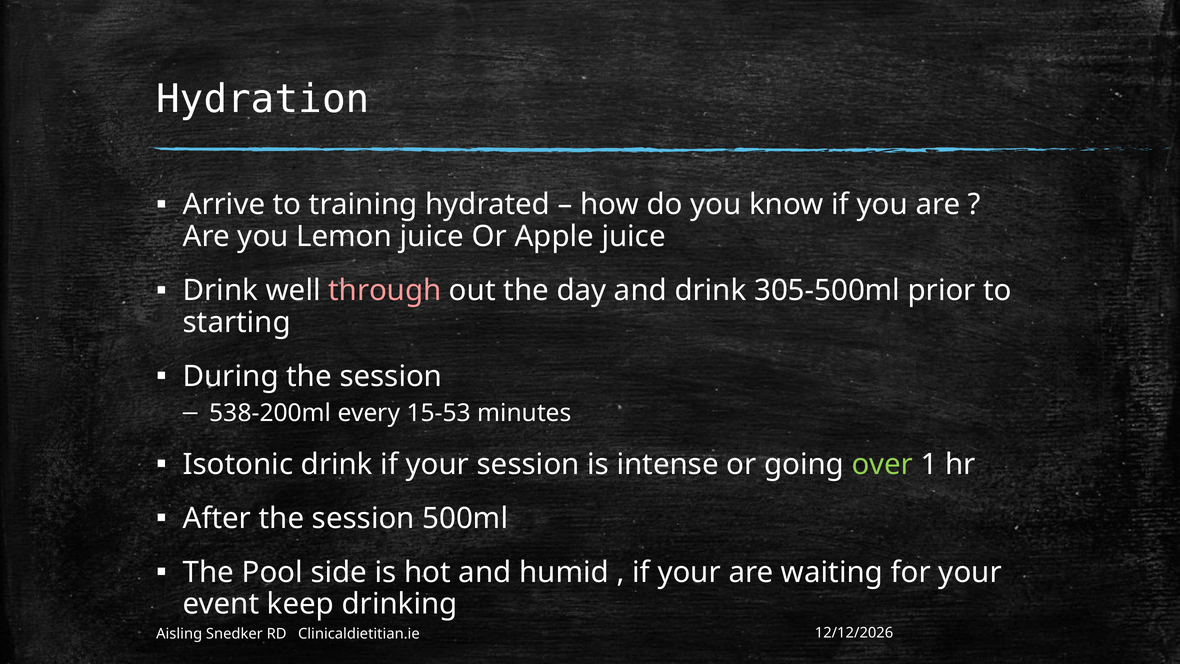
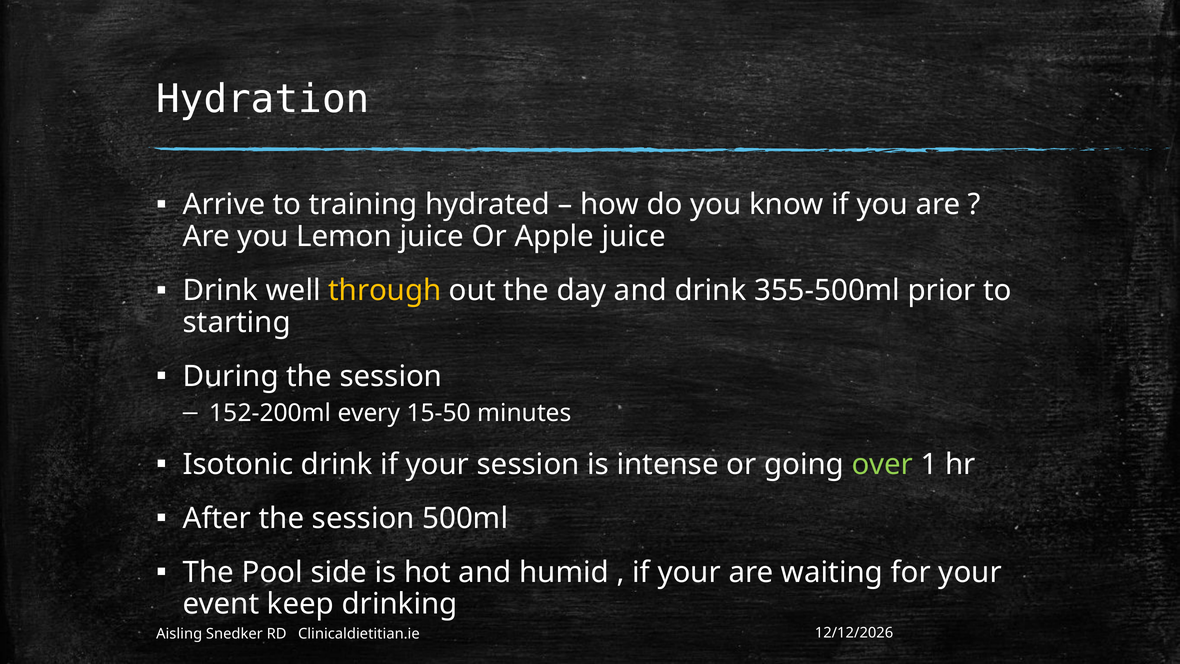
through colour: pink -> yellow (385, 290)
305-500ml: 305-500ml -> 355-500ml (827, 290)
538-200ml: 538-200ml -> 152-200ml (270, 413)
15-53: 15-53 -> 15-50 (439, 413)
